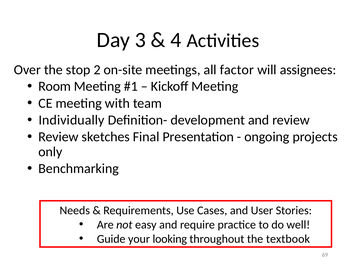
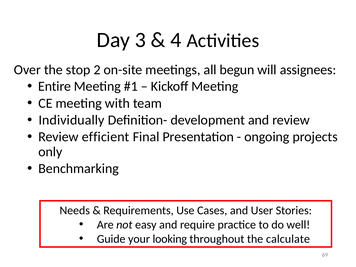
factor: factor -> begun (237, 70)
Room: Room -> Entire (55, 86)
sketches: sketches -> efficient (106, 137)
textbook: textbook -> calculate (288, 239)
